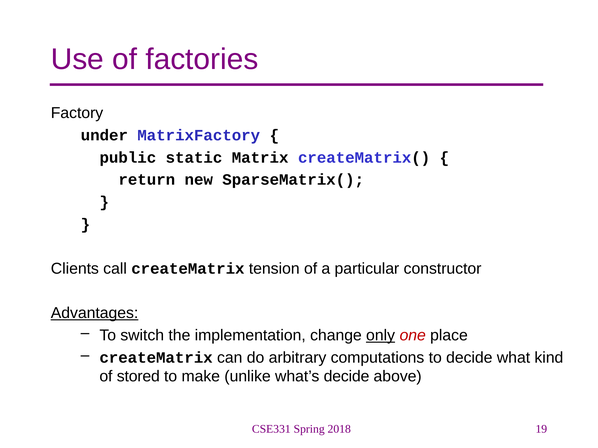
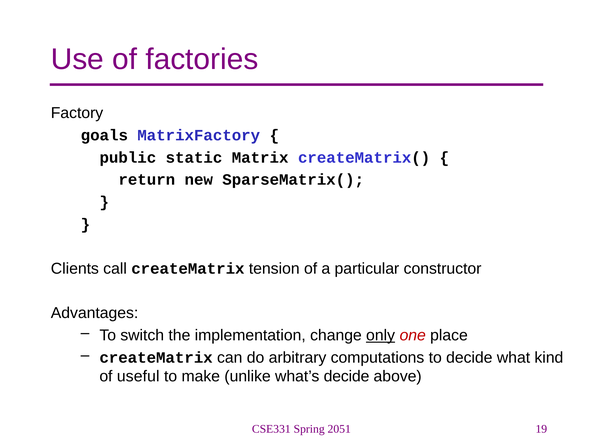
under: under -> goals (104, 135)
Advantages underline: present -> none (95, 313)
stored: stored -> useful (138, 377)
2018: 2018 -> 2051 (339, 429)
